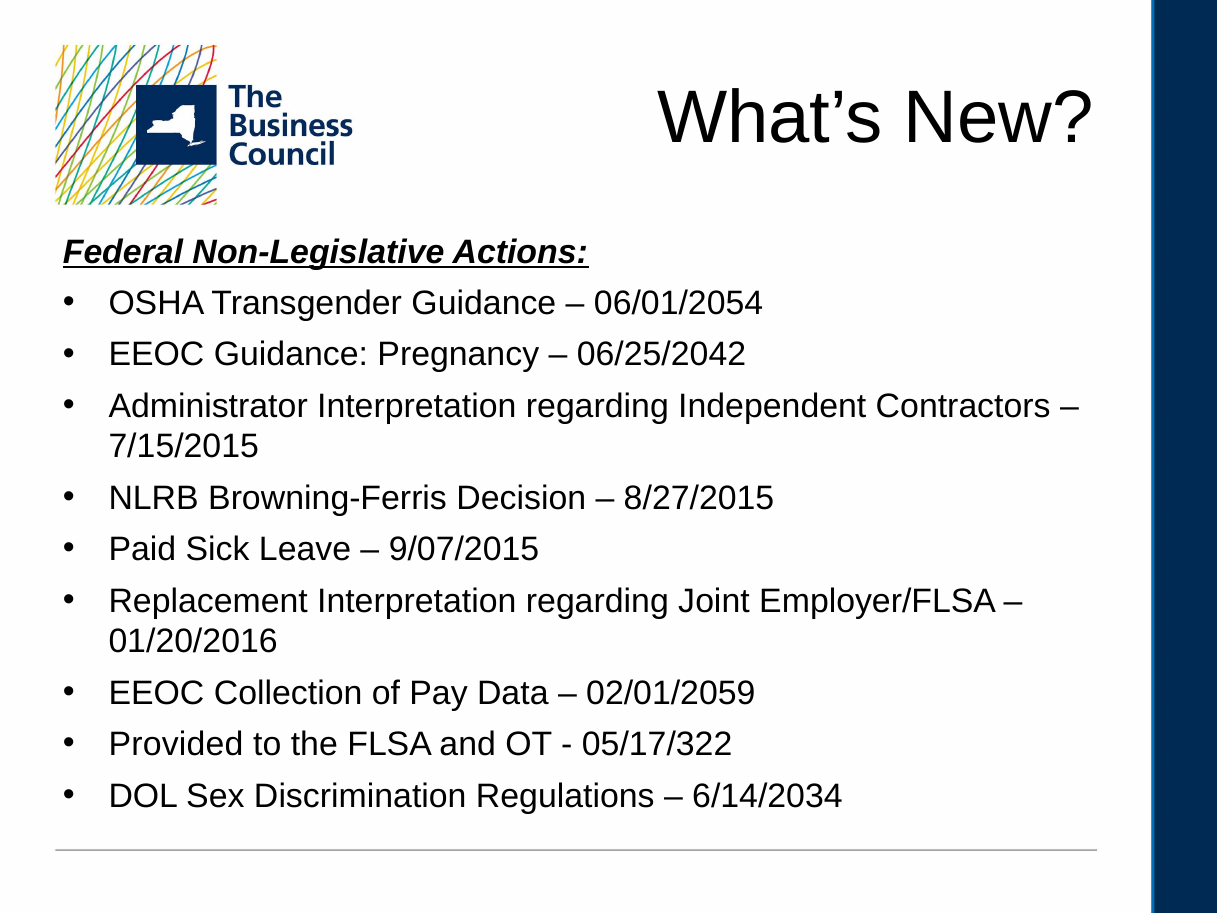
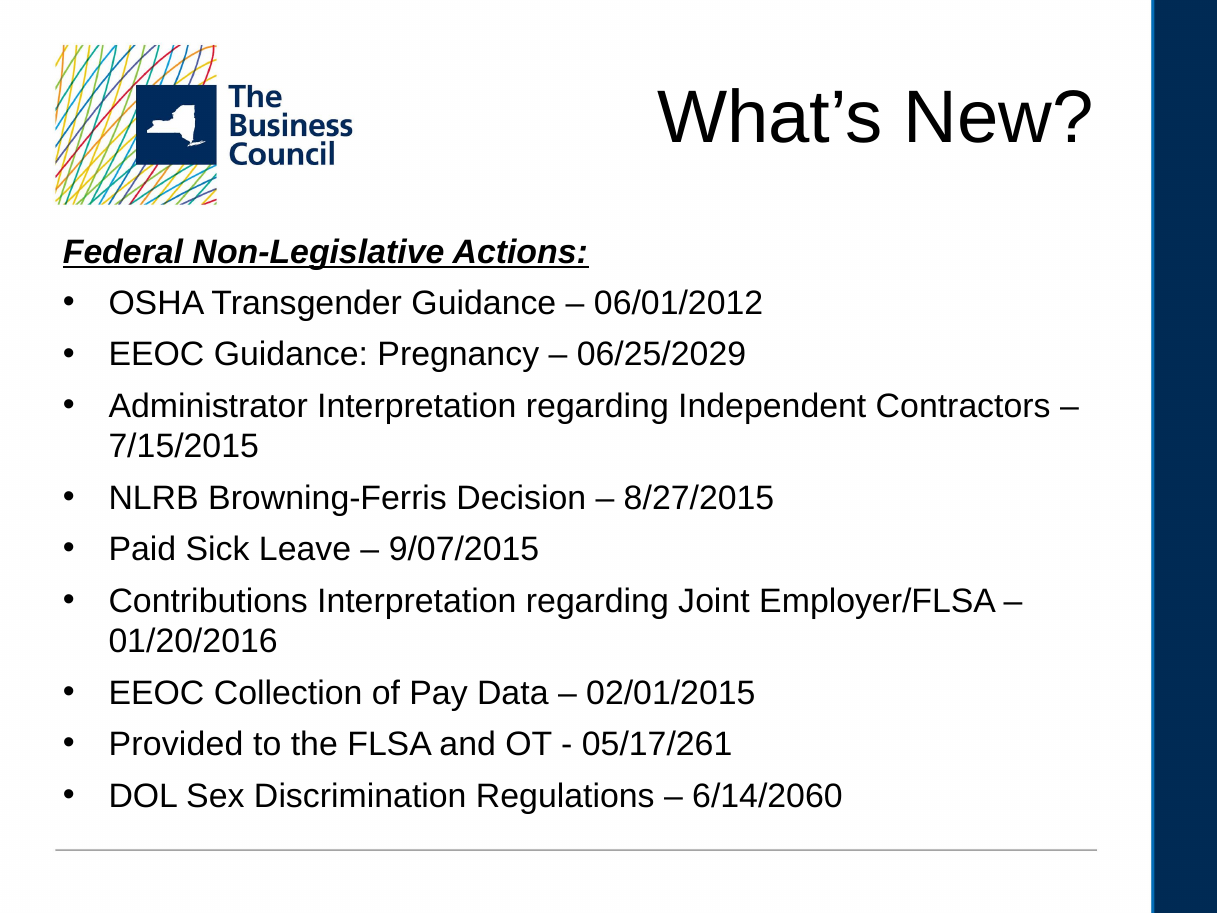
06/01/2054: 06/01/2054 -> 06/01/2012 (679, 303)
06/25/2042: 06/25/2042 -> 06/25/2029 (661, 355)
Replacement: Replacement -> Contributions (208, 601)
02/01/2059: 02/01/2059 -> 02/01/2015 (671, 693)
05/17/322: 05/17/322 -> 05/17/261 (657, 744)
6/14/2034: 6/14/2034 -> 6/14/2060 (767, 796)
